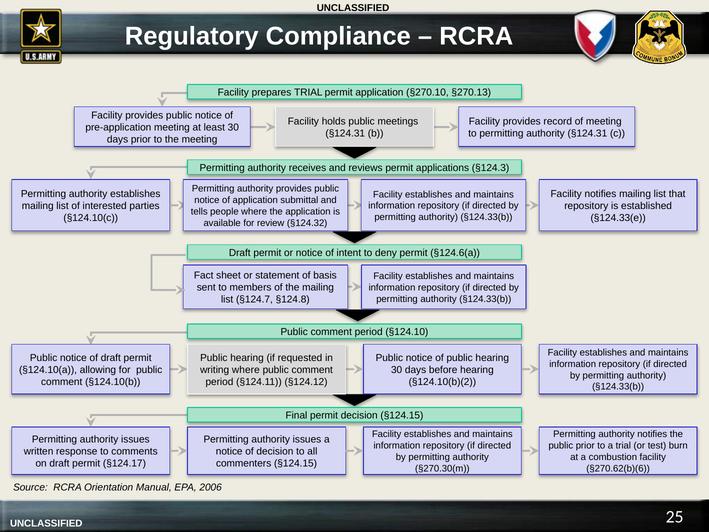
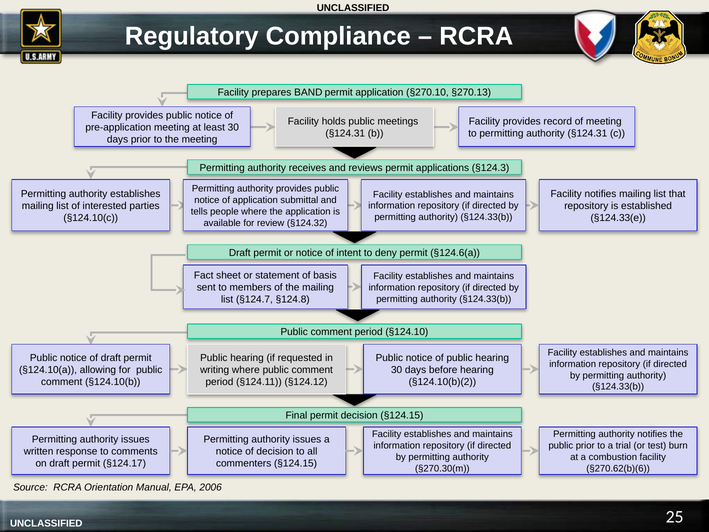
prepares TRIAL: TRIAL -> BAND (308, 92)
